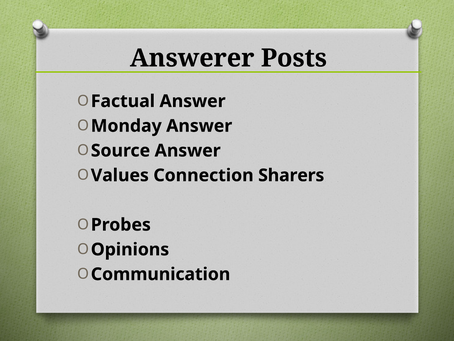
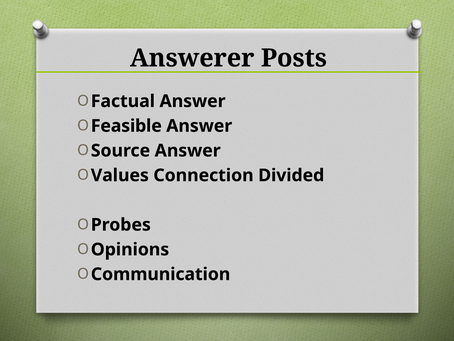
Monday: Monday -> Feasible (126, 126)
Sharers: Sharers -> Divided (291, 175)
